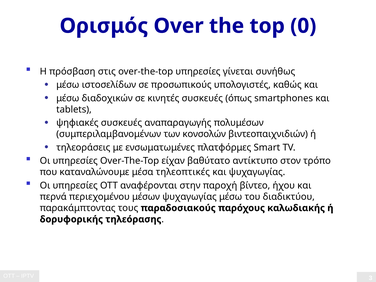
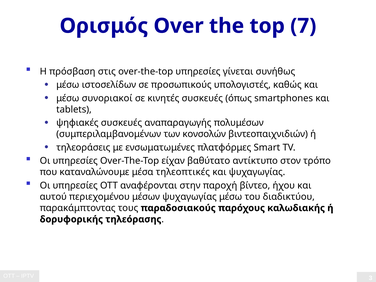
0: 0 -> 7 (303, 26)
διαδοχικών: διαδοχικών -> συνοριακοί (107, 98)
περνά: περνά -> αυτού (53, 197)
